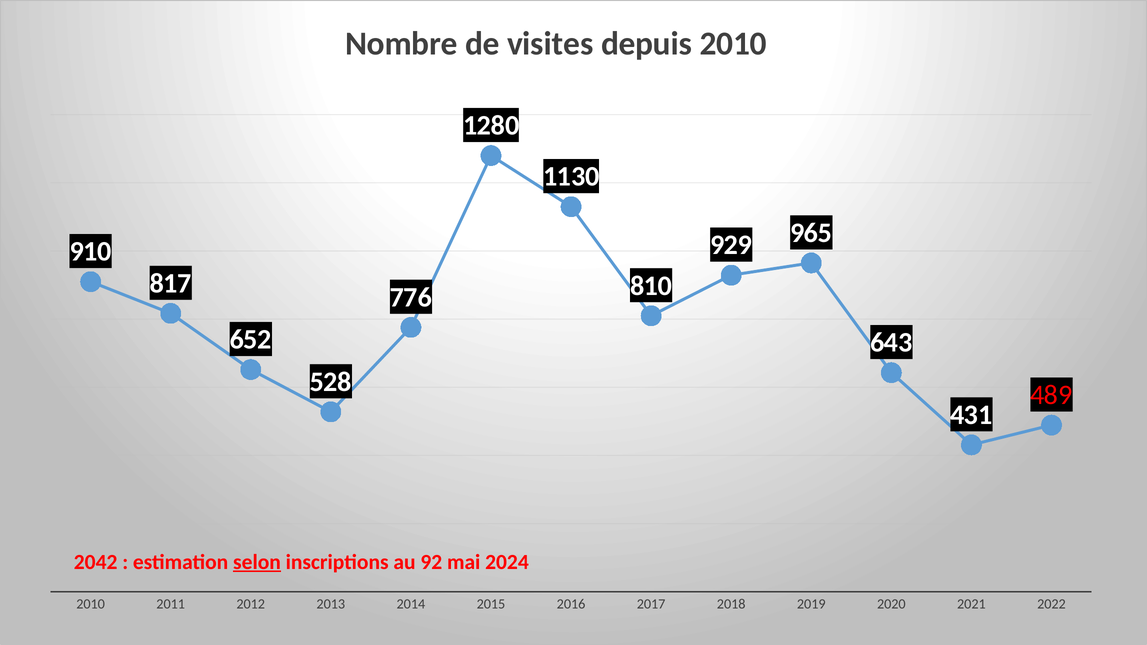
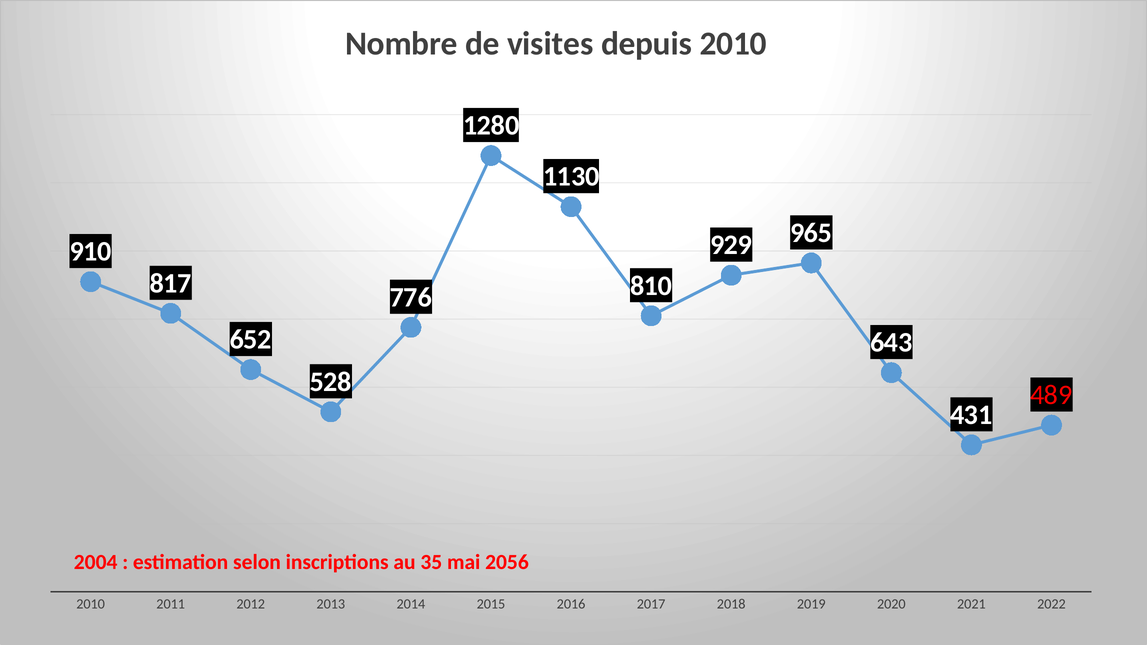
2042: 2042 -> 2004 (96, 562)
selon underline: present -> none (257, 562)
92: 92 -> 35 (431, 562)
2024: 2024 -> 2056 (507, 562)
